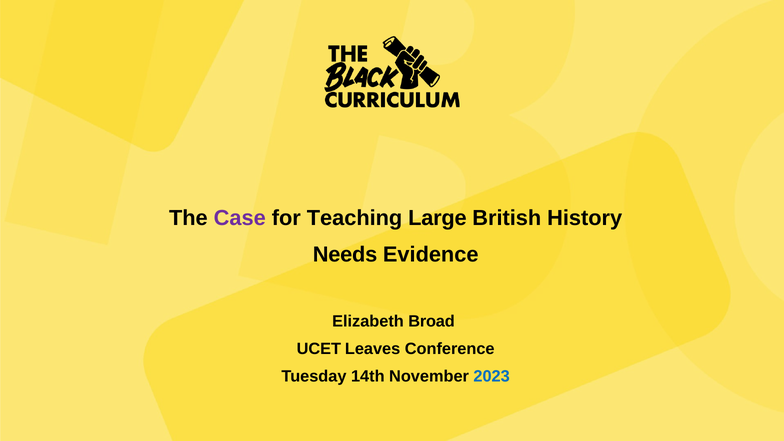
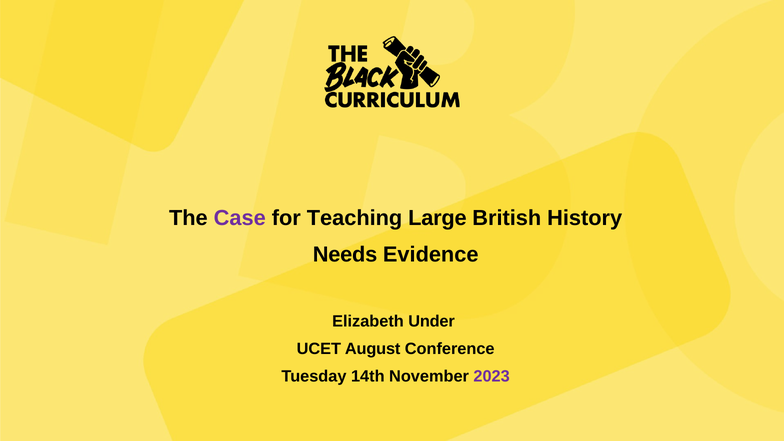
Broad: Broad -> Under (431, 322)
Leaves: Leaves -> August (373, 349)
2023 colour: blue -> purple (492, 376)
